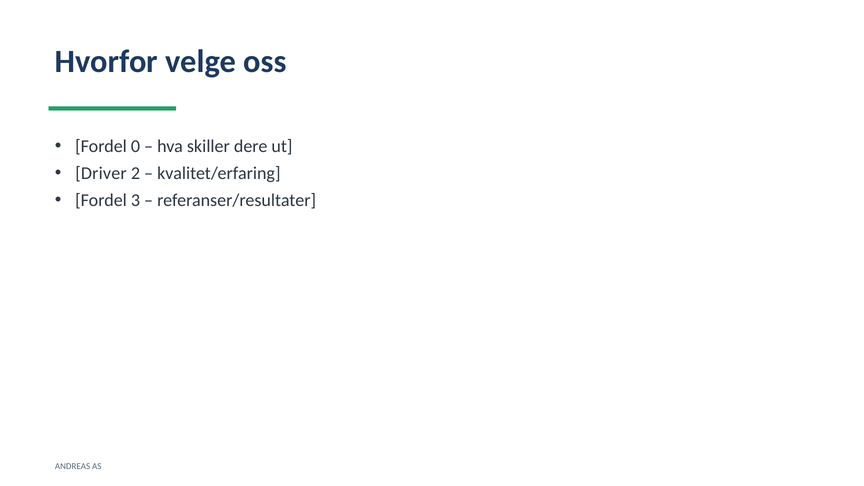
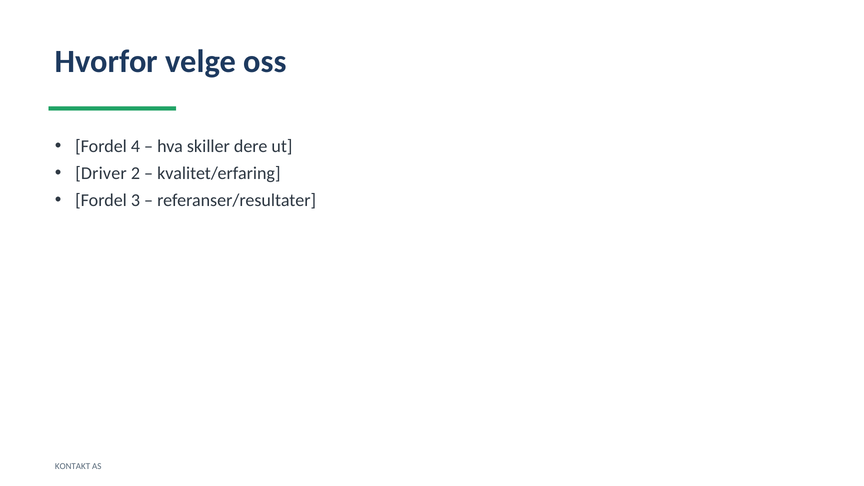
0: 0 -> 4 (135, 146)
ANDREAS: ANDREAS -> KONTAKT (73, 466)
